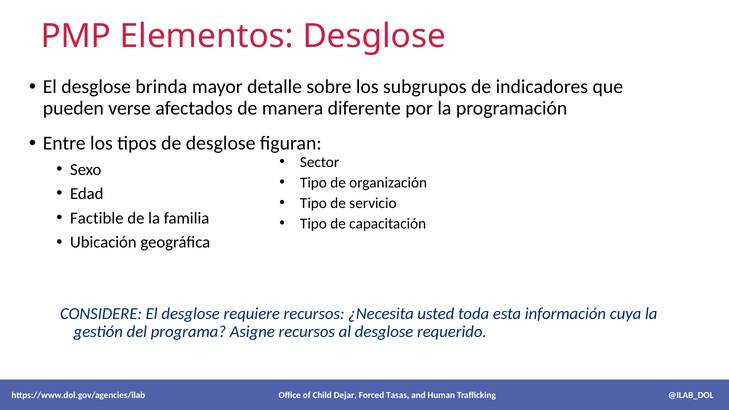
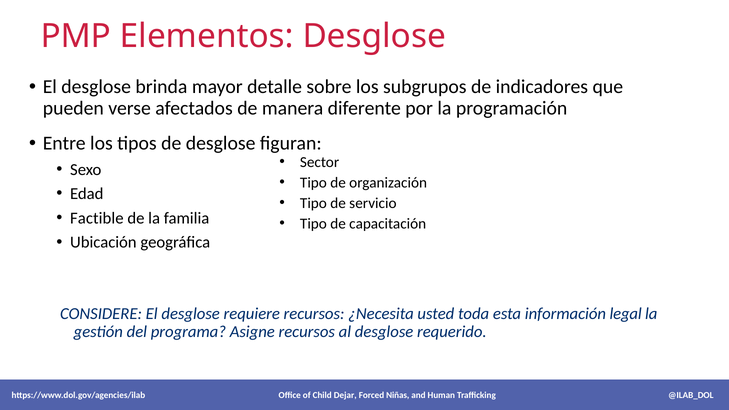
cuya: cuya -> legal (626, 314)
Tasas: Tasas -> Niñas (398, 395)
